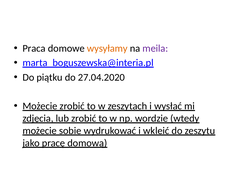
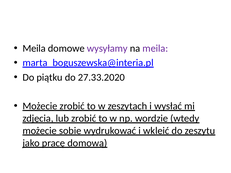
Praca: Praca -> Meila (34, 48)
wysyłamy colour: orange -> purple (107, 48)
27.04.2020: 27.04.2020 -> 27.33.2020 (101, 77)
